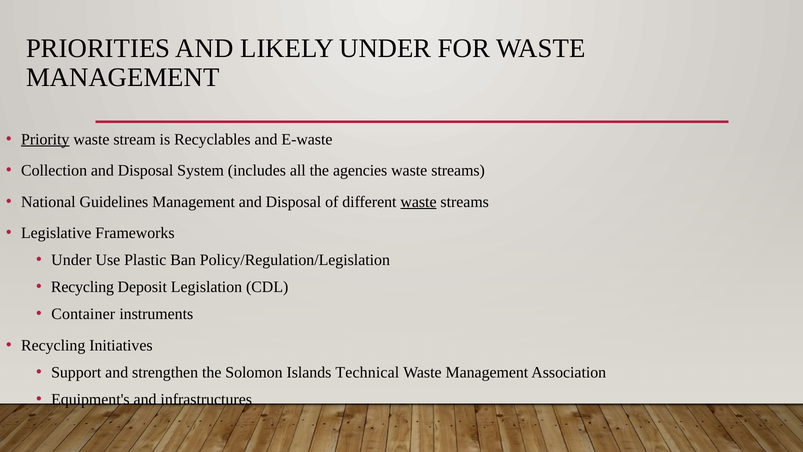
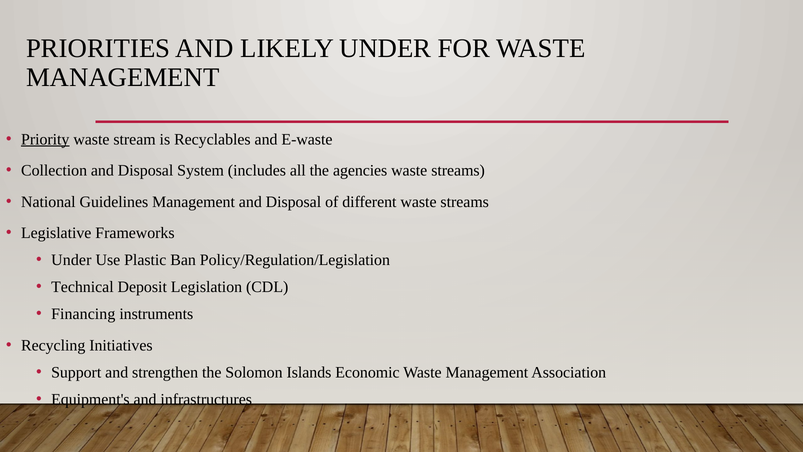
waste underline: present -> none (418, 202)
Recycling: Recycling -> Technical (82, 287)
Container: Container -> Financing (83, 314)
Technical: Technical -> Economic (367, 372)
